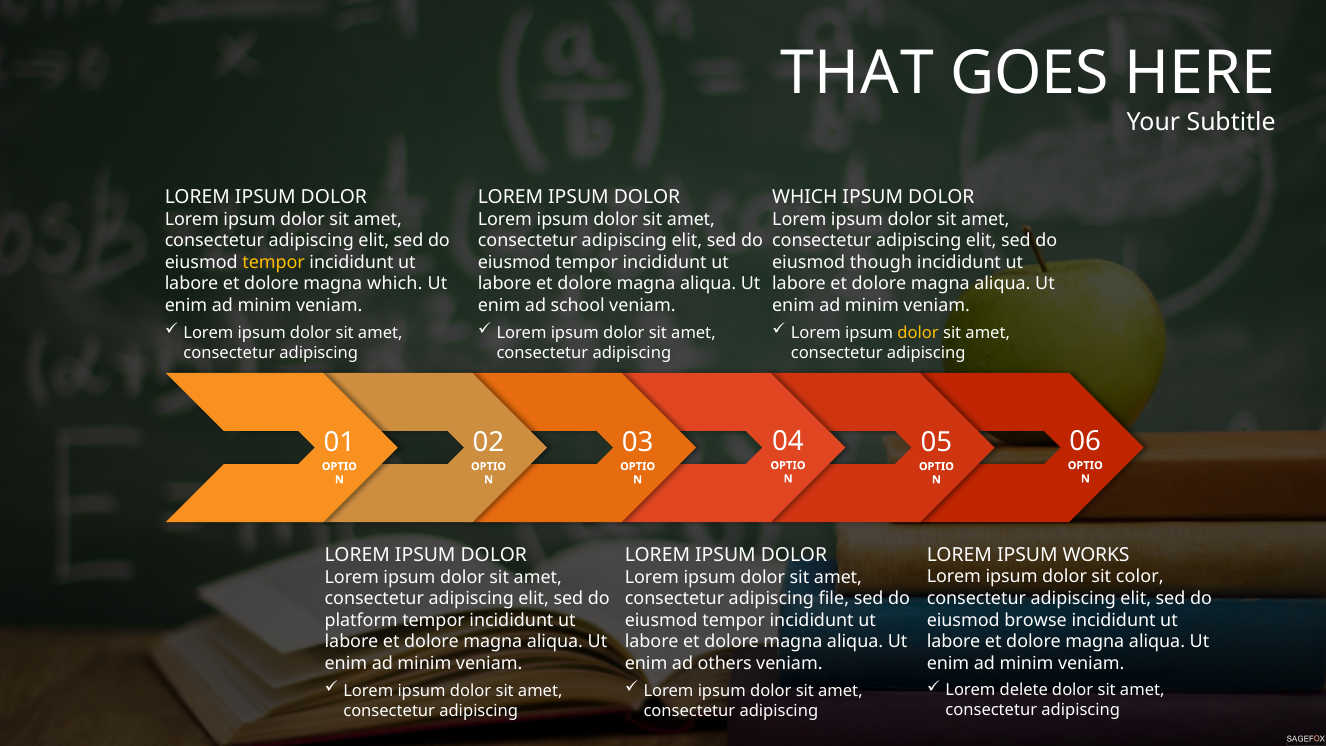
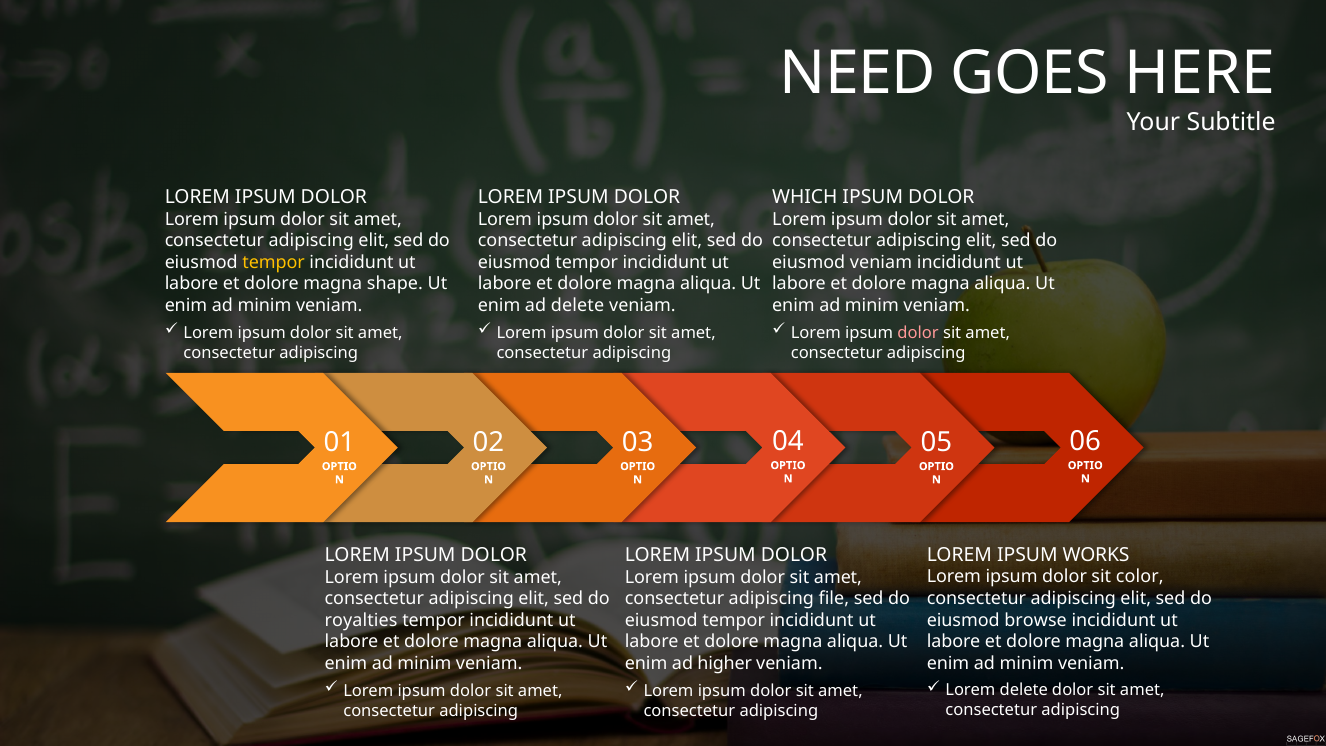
THAT: THAT -> NEED (858, 74)
eiusmod though: though -> veniam (881, 262)
magna which: which -> shape (395, 284)
ad school: school -> delete (578, 305)
dolor colour: yellow -> pink (918, 333)
platform: platform -> royalties (361, 620)
others: others -> higher (725, 663)
